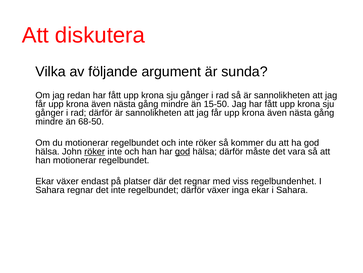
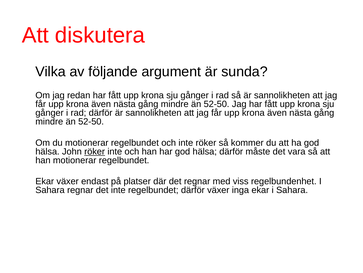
15-50: 15-50 -> 52-50 (217, 104)
68-50: 68-50 -> 52-50 (91, 121)
god underline: present -> none (183, 151)
